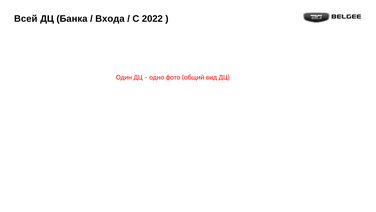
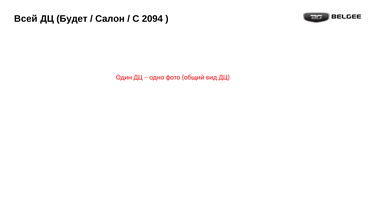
Банка: Банка -> Будет (72, 19)
Входа: Входа -> Салон (110, 19)
2022: 2022 -> 2094 (152, 19)
